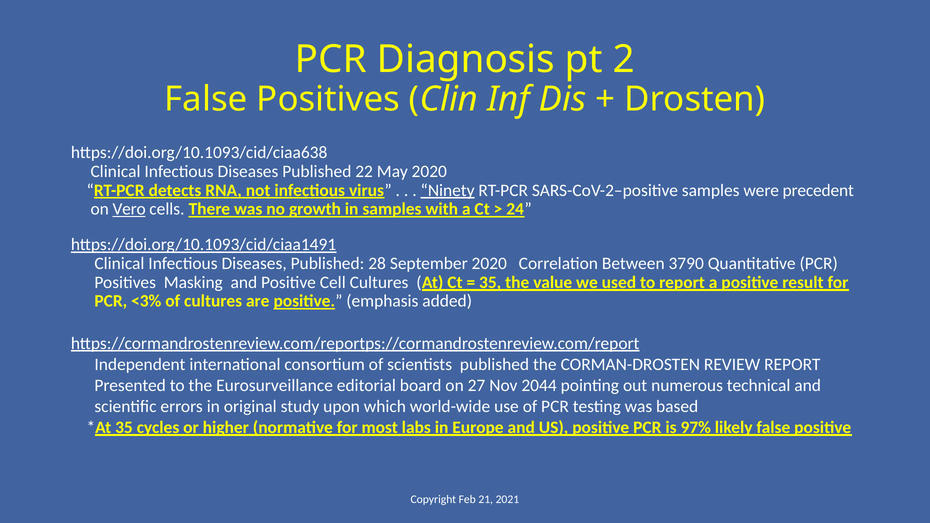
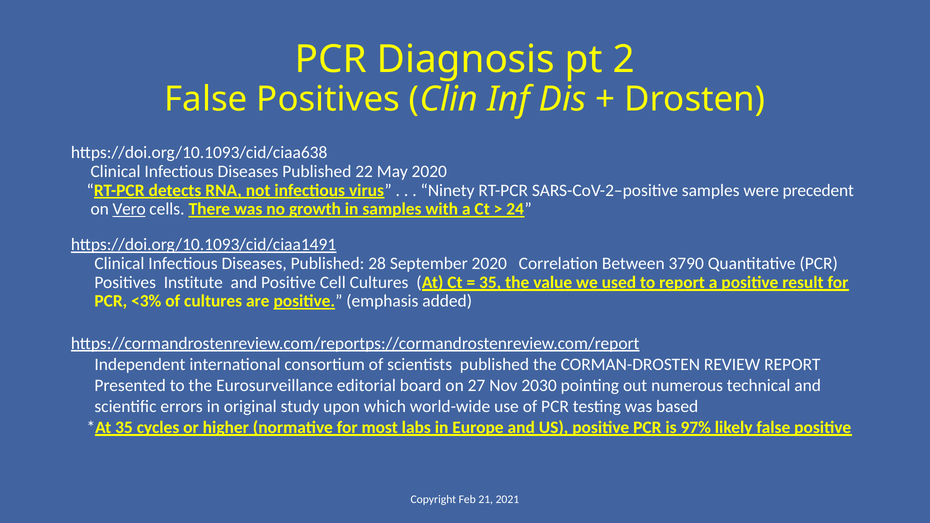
Ninety underline: present -> none (448, 190)
Masking: Masking -> Institute (193, 282)
2044: 2044 -> 2030 (539, 386)
